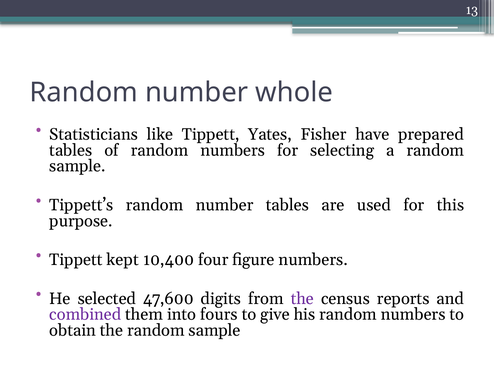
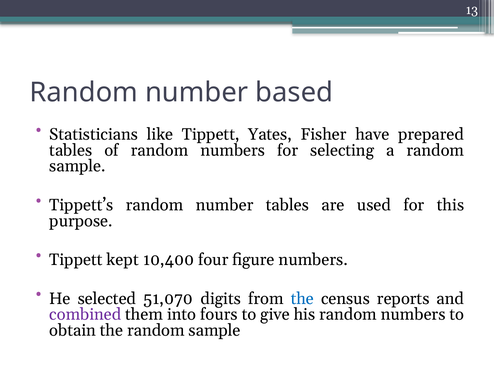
whole: whole -> based (294, 92)
47,600: 47,600 -> 51,070 (168, 298)
the colour: purple -> blue (302, 298)
